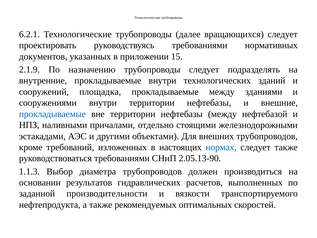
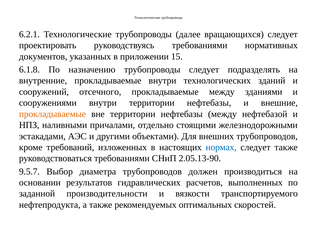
2.1.9: 2.1.9 -> 6.1.8 (29, 70)
площадка: площадка -> отсечного (100, 92)
прокладываемые colour: blue -> orange (52, 114)
1.1.3: 1.1.3 -> 9.5.7 (29, 171)
